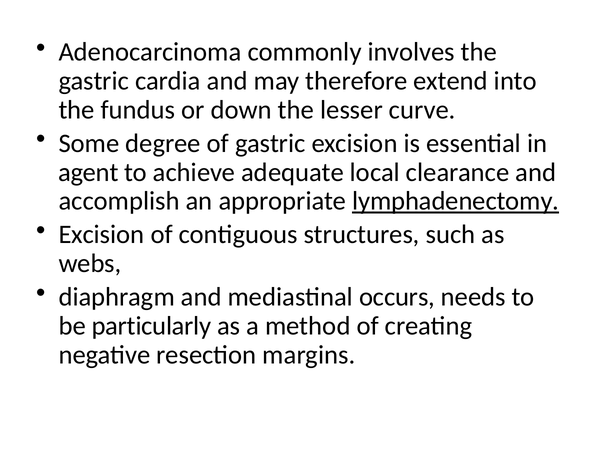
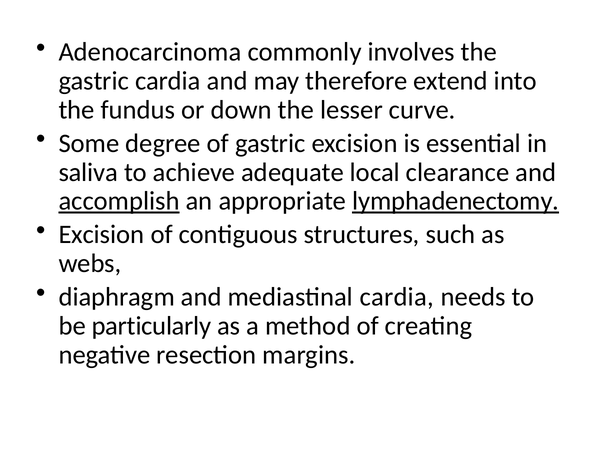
agent: agent -> saliva (88, 172)
accomplish underline: none -> present (119, 201)
mediastinal occurs: occurs -> cardia (397, 297)
